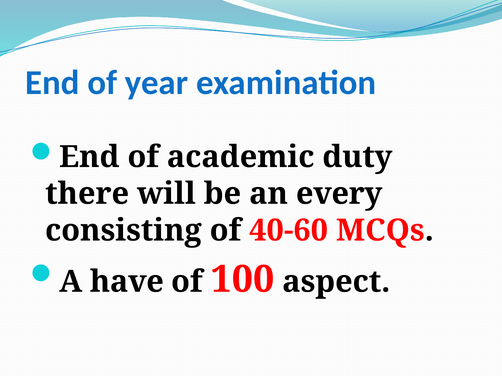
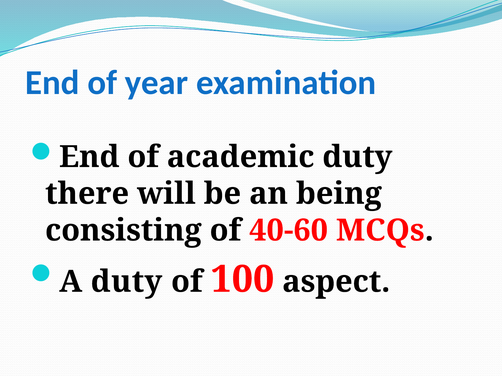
every: every -> being (339, 194)
A have: have -> duty (126, 282)
